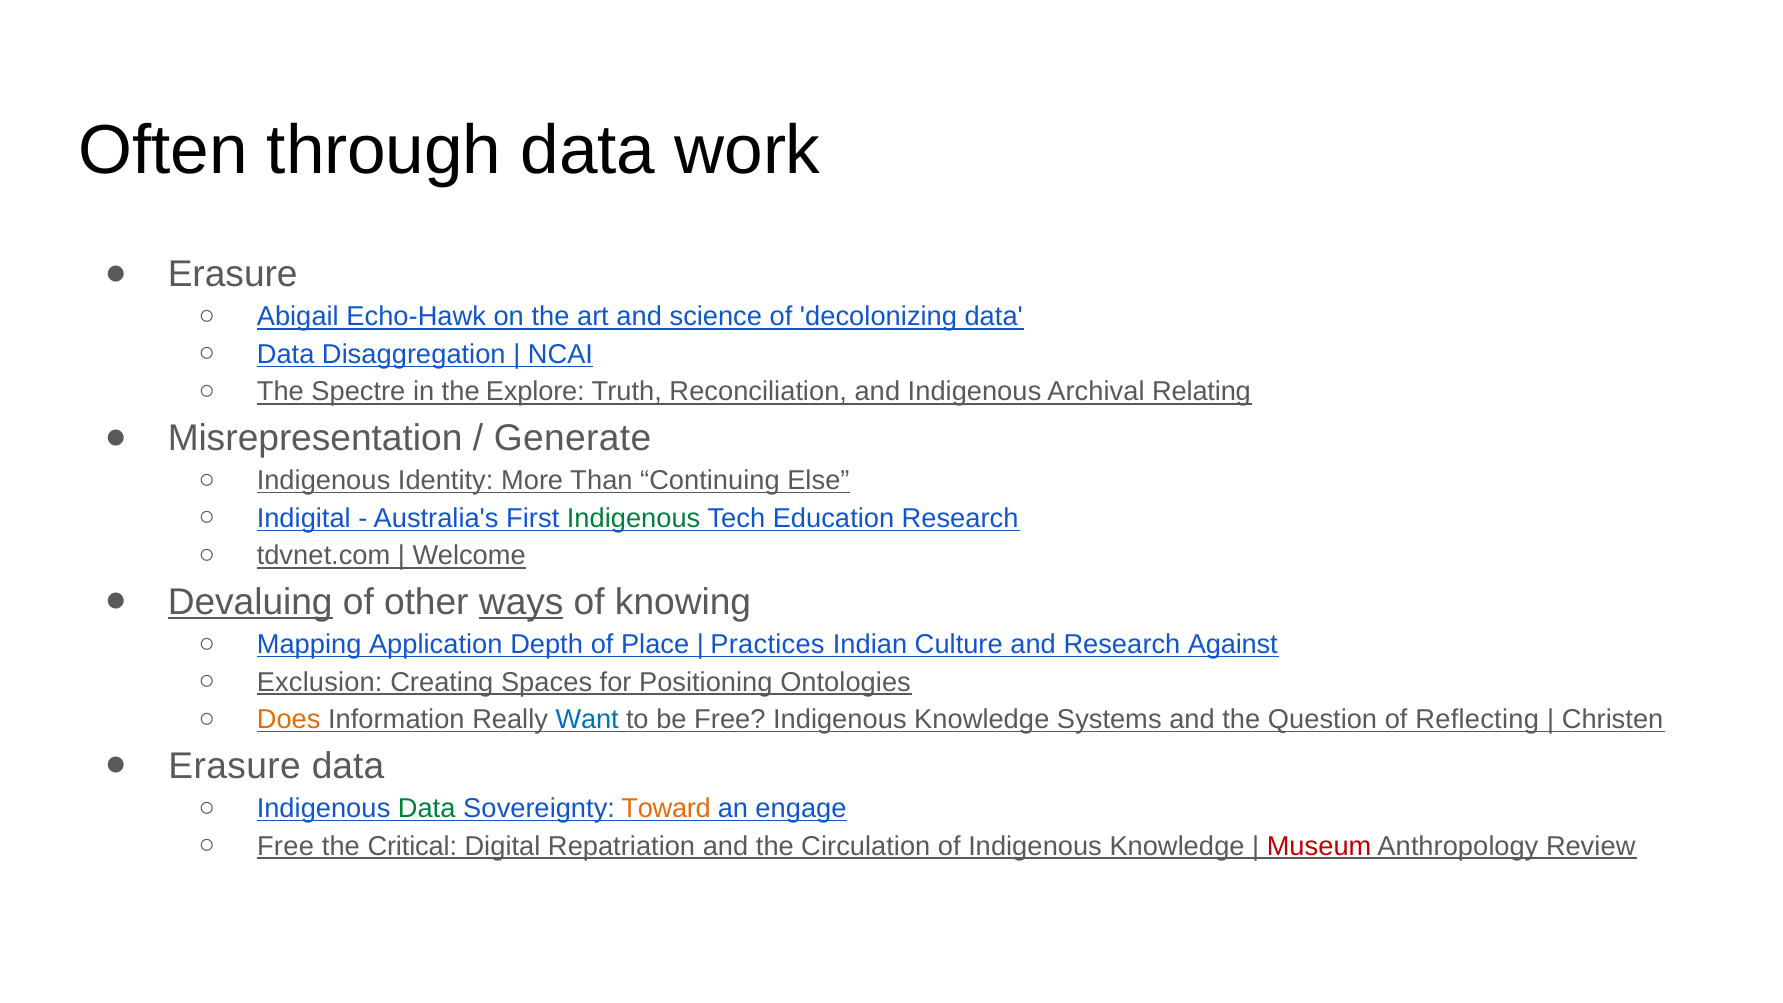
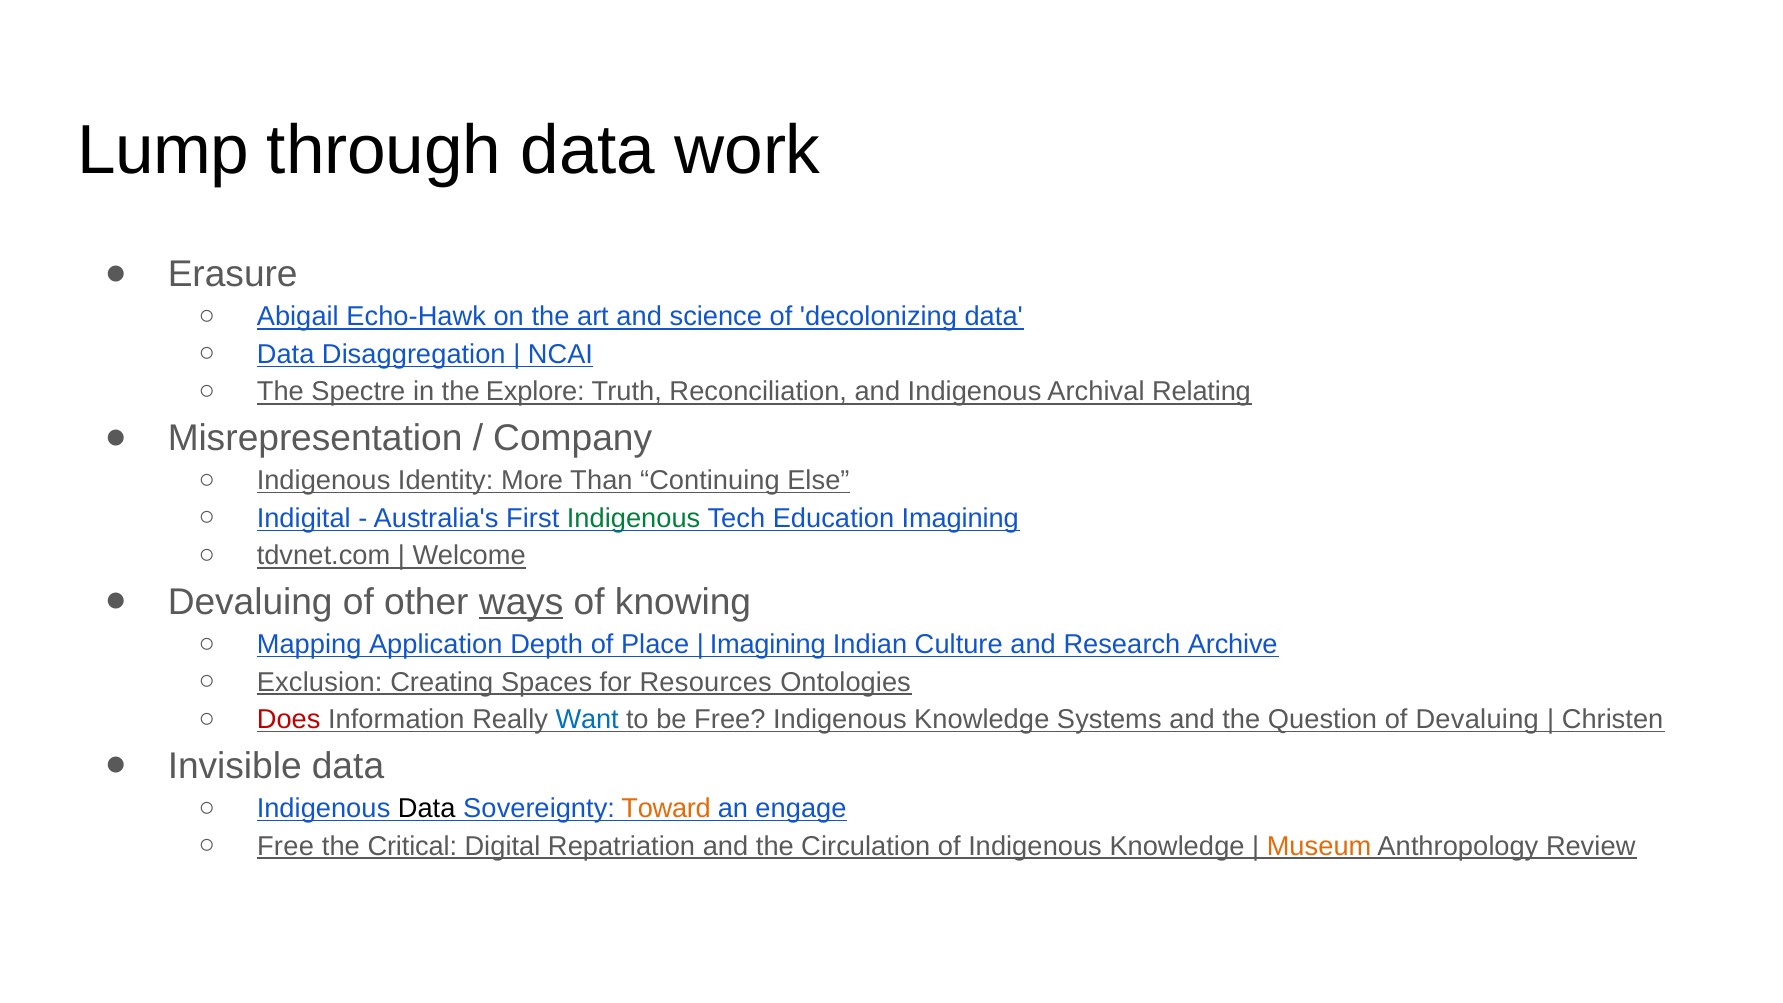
Often: Often -> Lump (164, 151)
Generate: Generate -> Company (573, 438)
Education Research: Research -> Imagining (960, 518)
Devaluing underline: present -> none (250, 602)
Practices: Practices -> Imagining (768, 645)
Against: Against -> Archive (1233, 645)
Positioning: Positioning -> Resources (706, 682)
Does colour: orange -> red (289, 720)
of Reflecting: Reflecting -> Devaluing (1477, 720)
Erasure: Erasure -> Invisible (235, 766)
Data colour: green -> black (427, 809)
Museum colour: red -> orange (1319, 846)
